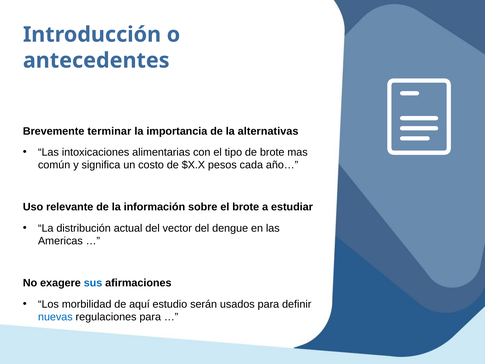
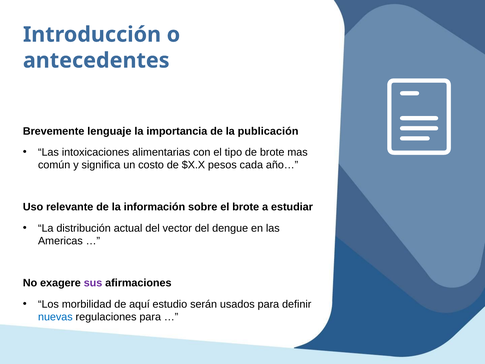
terminar: terminar -> lenguaje (109, 131)
alternativas: alternativas -> publicación (268, 131)
sus colour: blue -> purple (93, 283)
